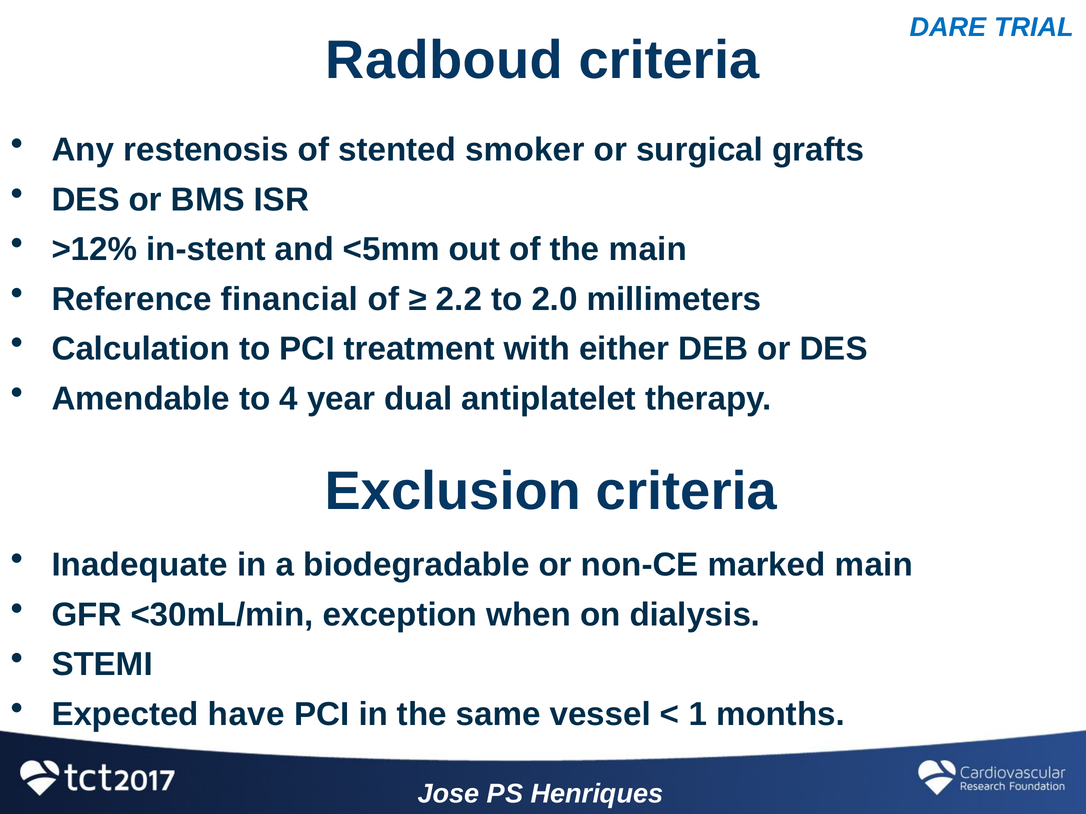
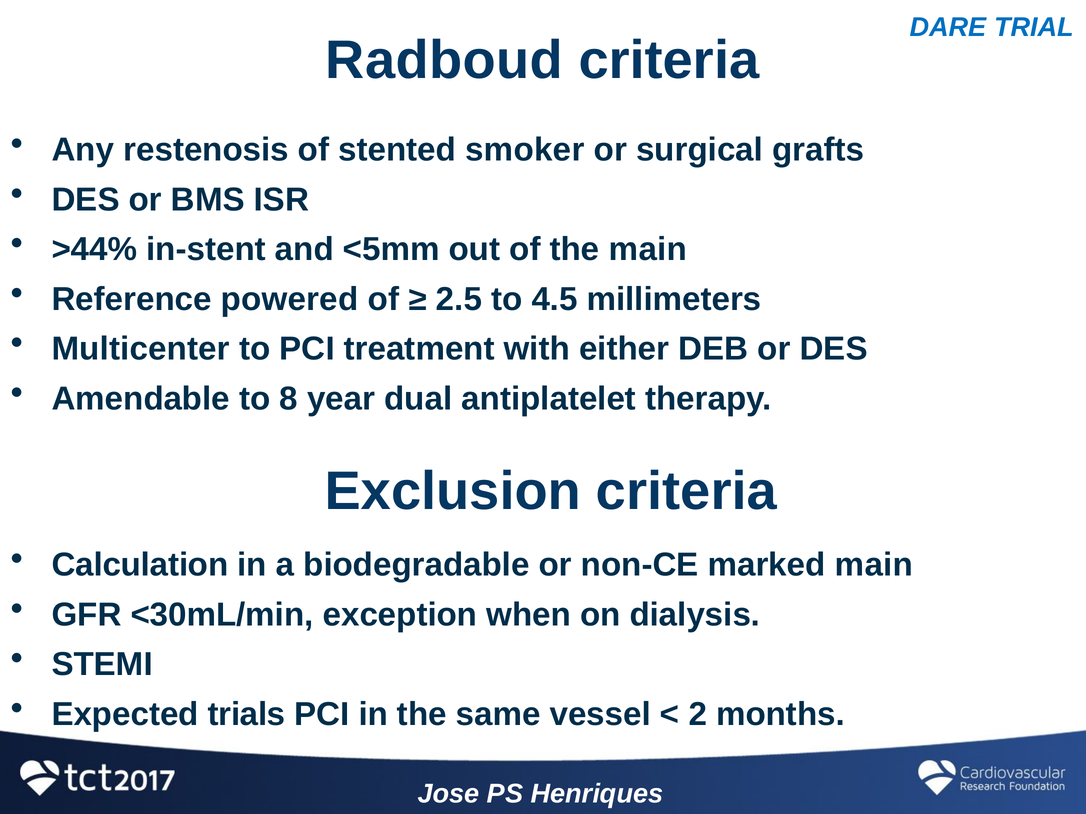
>12%: >12% -> >44% (94, 250)
financial: financial -> powered (290, 299)
2.2: 2.2 -> 2.5 (459, 299)
2.0: 2.0 -> 4.5 (555, 299)
Calculation: Calculation -> Multicenter (141, 349)
4: 4 -> 8 (289, 399)
Inadequate: Inadequate -> Calculation (140, 565)
have: have -> trials (247, 715)
1: 1 -> 2 (698, 715)
